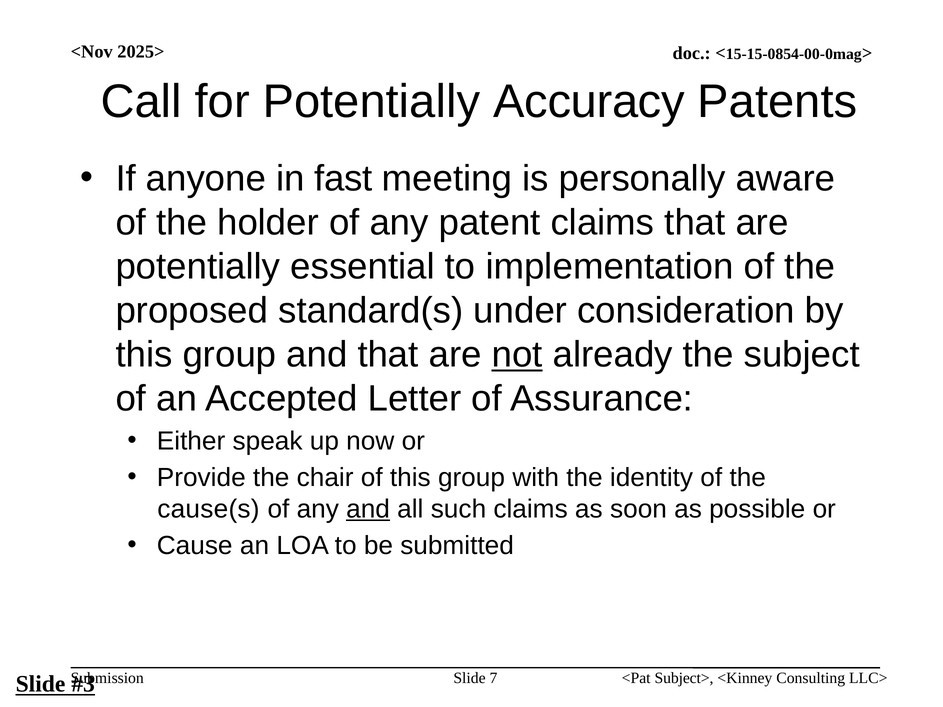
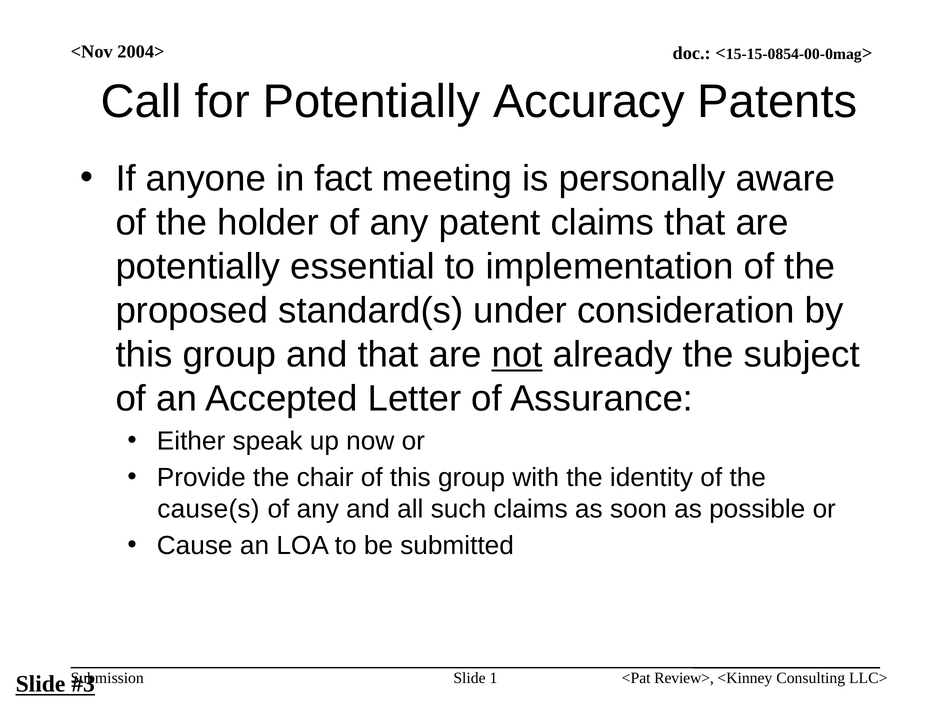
2025>: 2025> -> 2004> (141, 52)
fast: fast -> fact (343, 179)
and underline: present -> none (368, 509)
7: 7 -> 1 (493, 678)
Subject>: Subject> -> Review> (684, 678)
